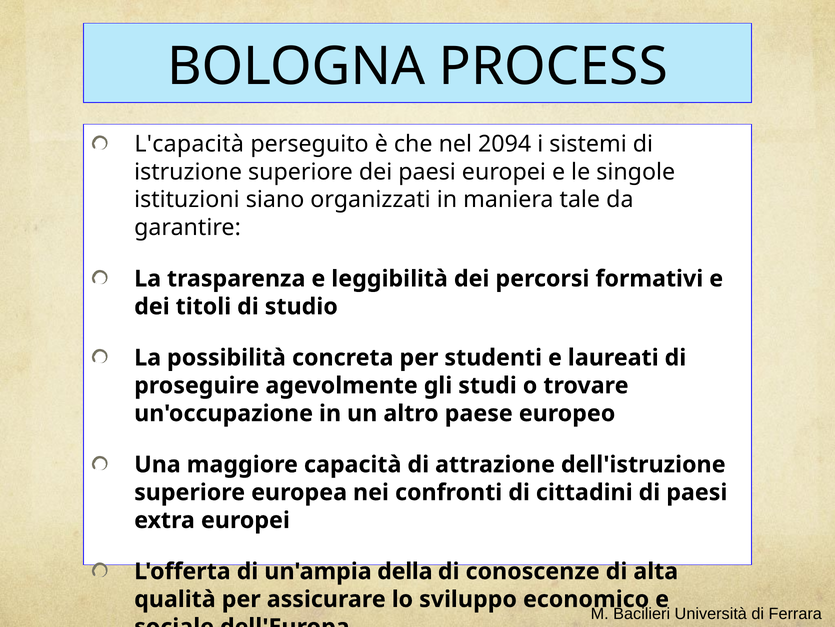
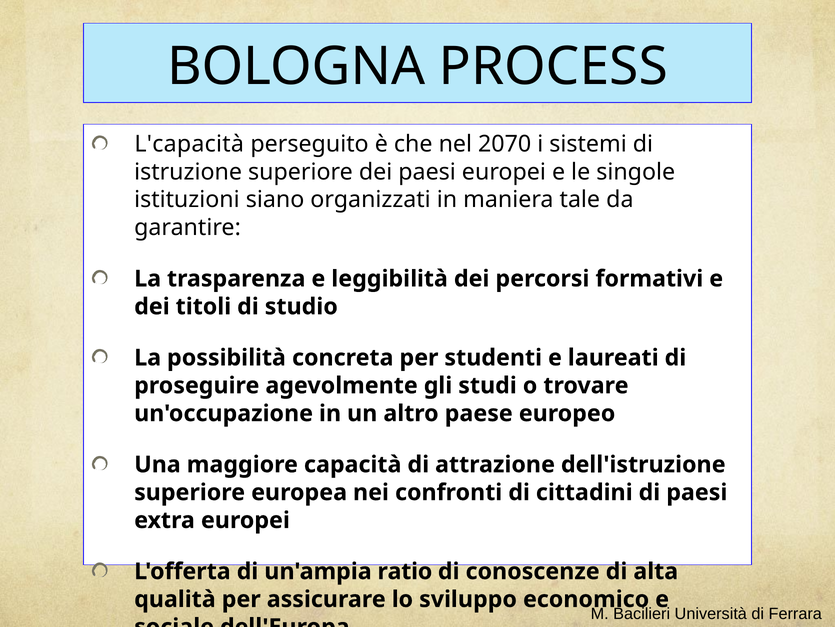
2094: 2094 -> 2070 (505, 144)
della: della -> ratio (405, 571)
